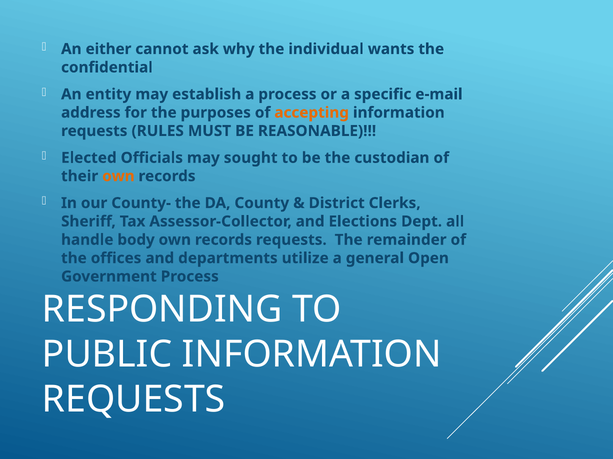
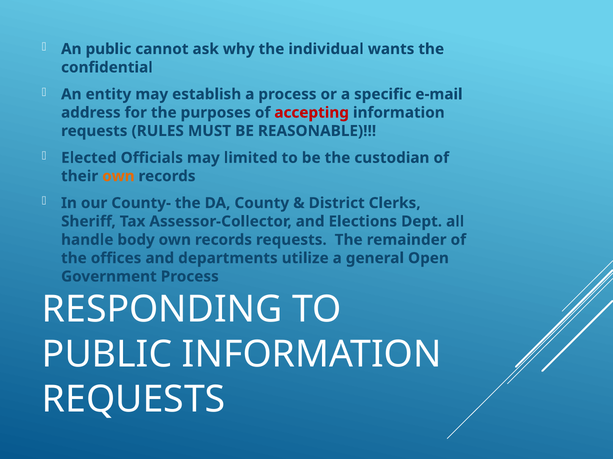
An either: either -> public (108, 49)
accepting colour: orange -> red (312, 113)
sought: sought -> limited (251, 158)
